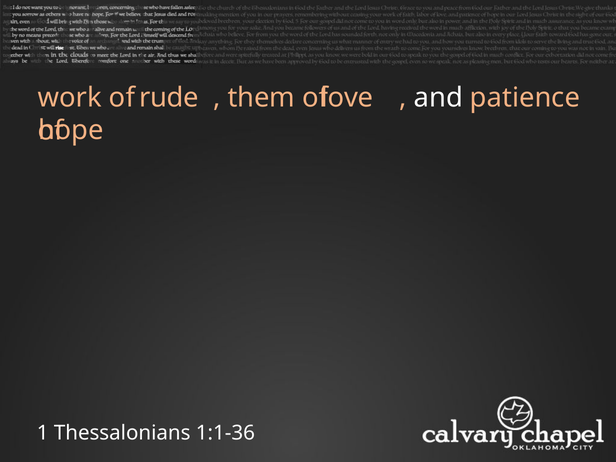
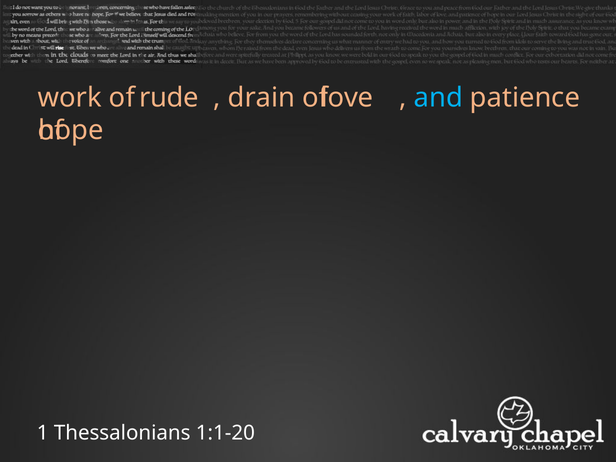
them: them -> drain (261, 98)
and colour: white -> light blue (438, 98)
1:1-36: 1:1-36 -> 1:1-20 (225, 433)
